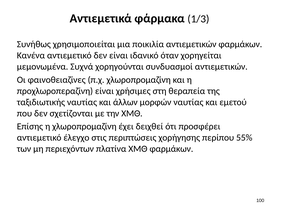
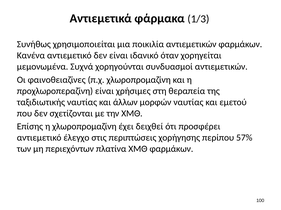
55%: 55% -> 57% (244, 138)
